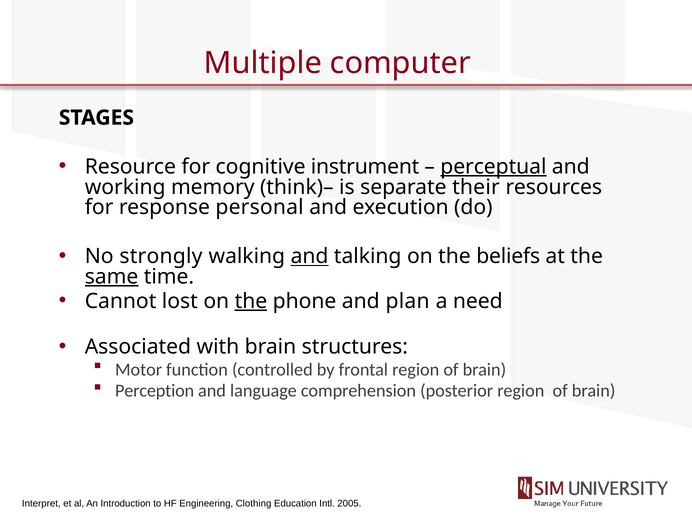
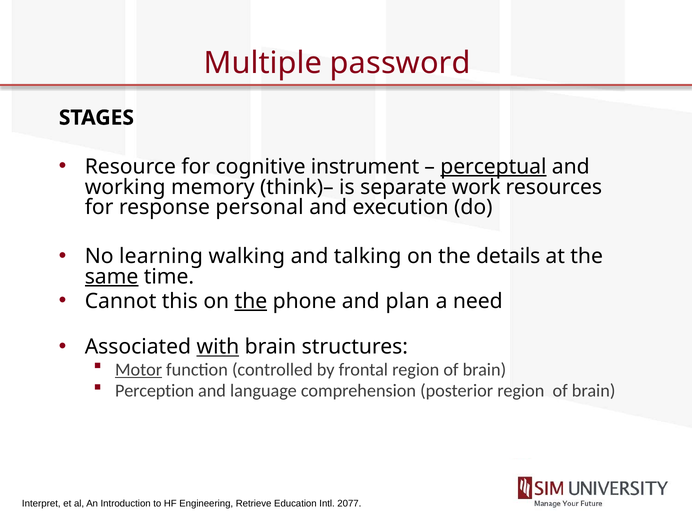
computer: computer -> password (400, 63)
their: their -> work (476, 187)
strongly: strongly -> learning (161, 256)
and underline: present -> none (310, 256)
beliefs: beliefs -> details (508, 256)
lost: lost -> this (180, 301)
with underline: none -> present (218, 347)
Motor underline: none -> present (139, 370)
Clothing: Clothing -> Retrieve (254, 504)
2005: 2005 -> 2077 (349, 504)
